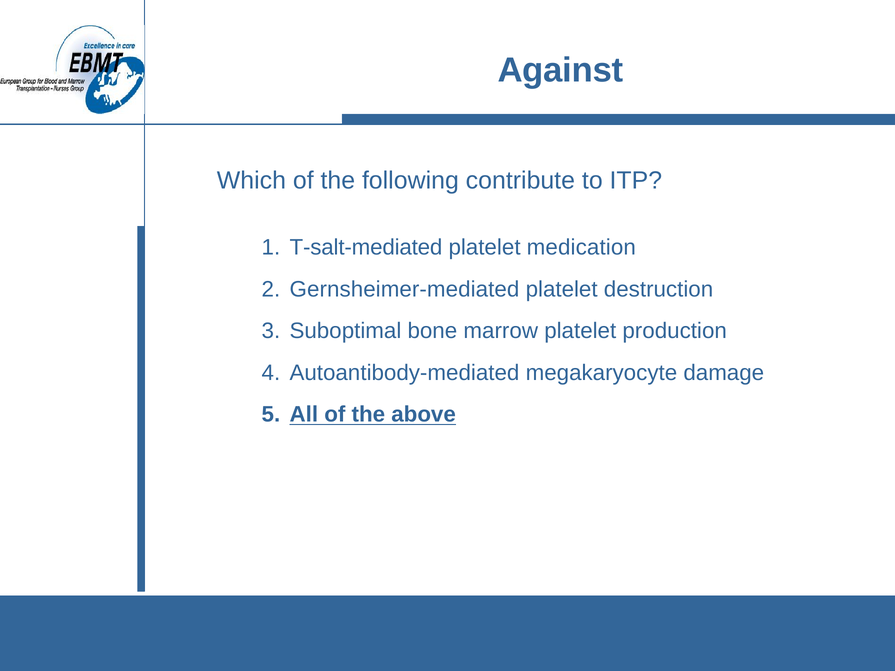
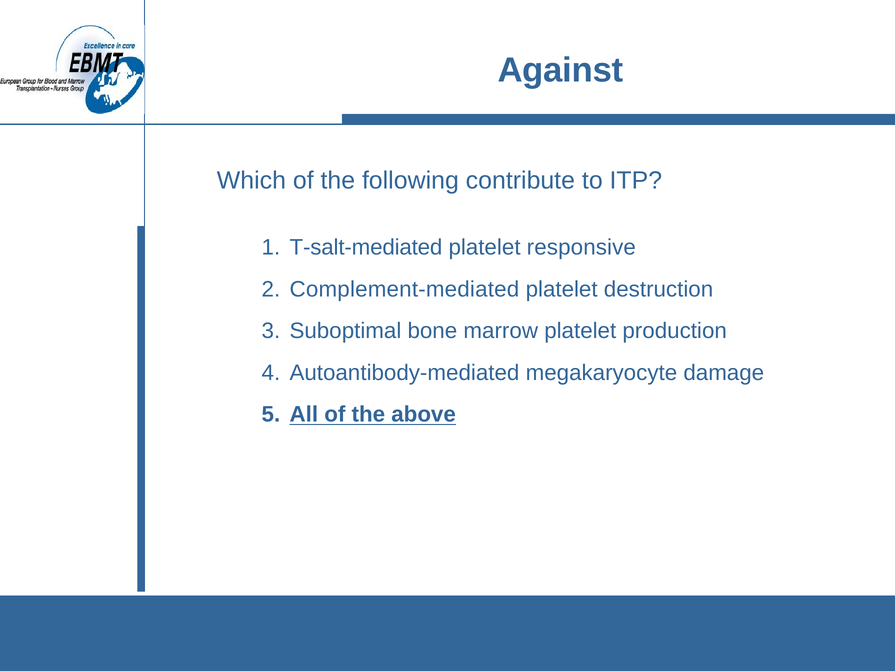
medication: medication -> responsive (581, 248)
Gernsheimer-mediated: Gernsheimer-mediated -> Complement-mediated (404, 289)
